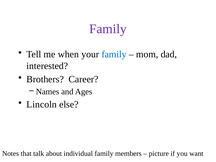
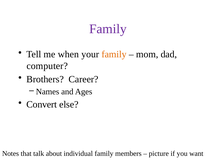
family colour: blue -> orange (114, 54)
interested: interested -> computer (47, 66)
Lincoln: Lincoln -> Convert (42, 104)
